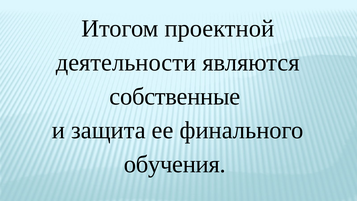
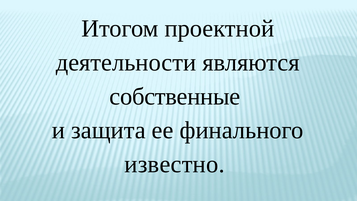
обучения: обучения -> известно (175, 164)
